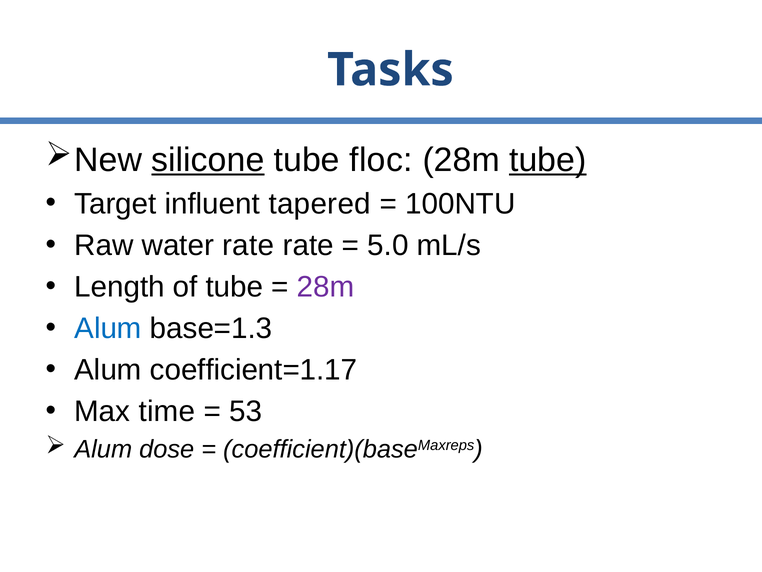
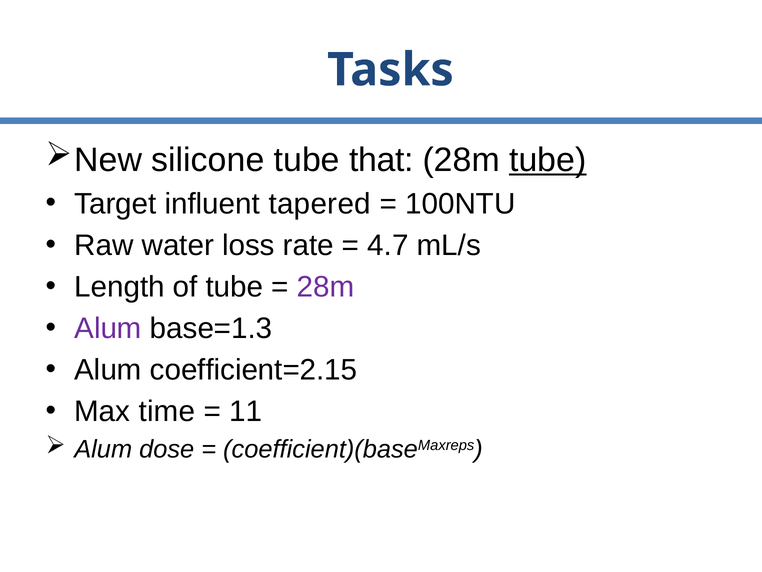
silicone underline: present -> none (208, 160)
floc: floc -> that (381, 160)
water rate: rate -> loss (248, 245)
5.0: 5.0 -> 4.7 (388, 245)
Alum colour: blue -> purple (108, 328)
coefficient=1.17: coefficient=1.17 -> coefficient=2.15 (254, 370)
53: 53 -> 11 (246, 411)
